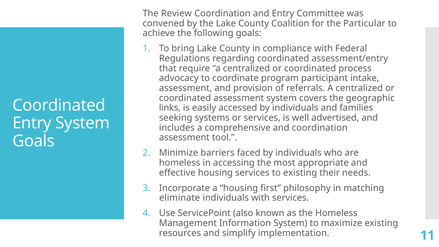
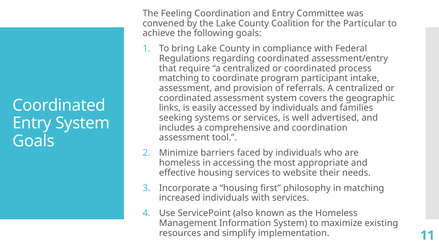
Review: Review -> Feeling (176, 13)
advocacy: advocacy -> matching (179, 78)
to existing: existing -> website (300, 173)
eliminate: eliminate -> increased (180, 198)
